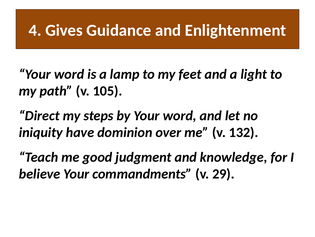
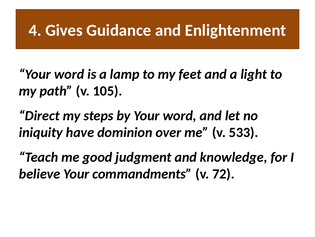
132: 132 -> 533 (244, 132)
29: 29 -> 72 (223, 174)
